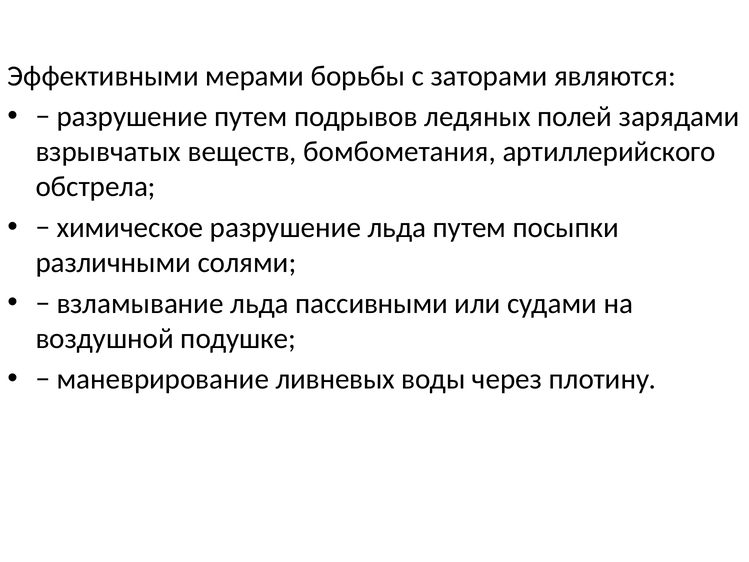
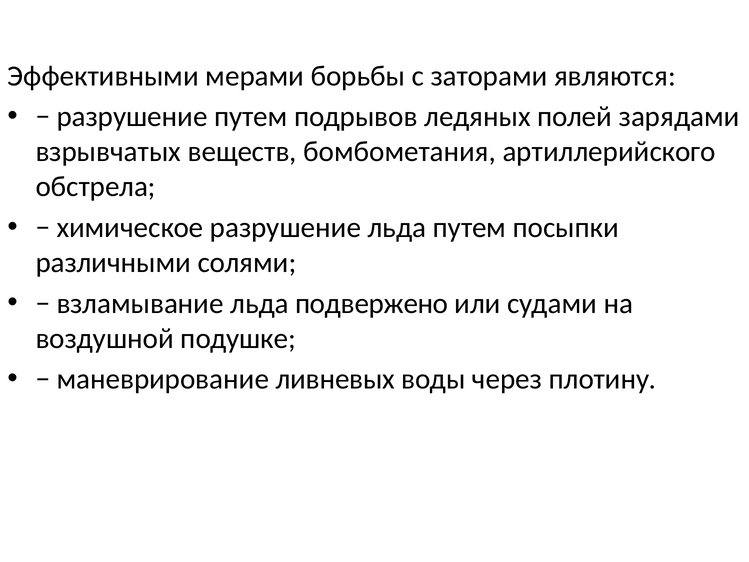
пассивными: пассивными -> подвержено (372, 303)
